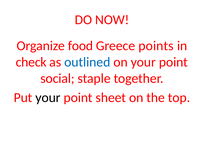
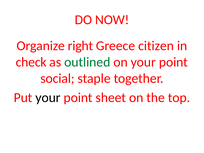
food: food -> right (80, 46)
points: points -> citizen (156, 46)
outlined colour: blue -> green (87, 62)
